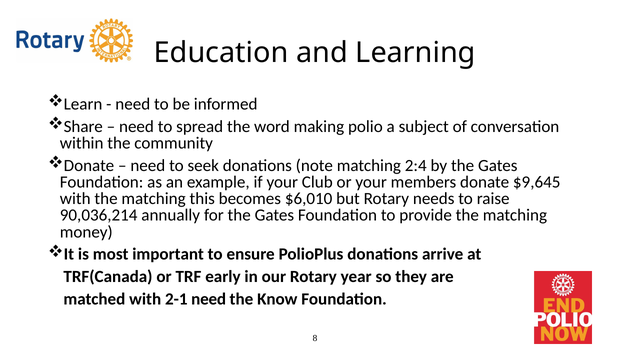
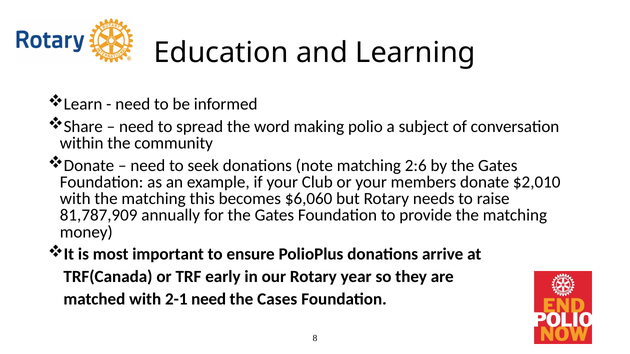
2:4: 2:4 -> 2:6 (416, 166)
$9,645: $9,645 -> $2,010 (537, 182)
$6,010: $6,010 -> $6,060 (309, 199)
90,036,214: 90,036,214 -> 81,787,909 (99, 216)
Know: Know -> Cases (277, 300)
